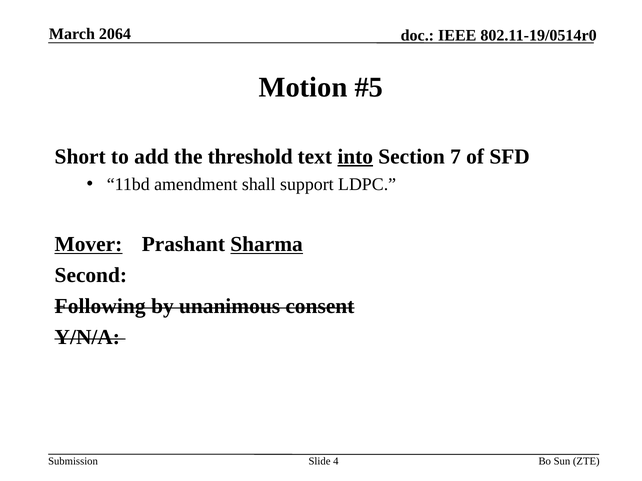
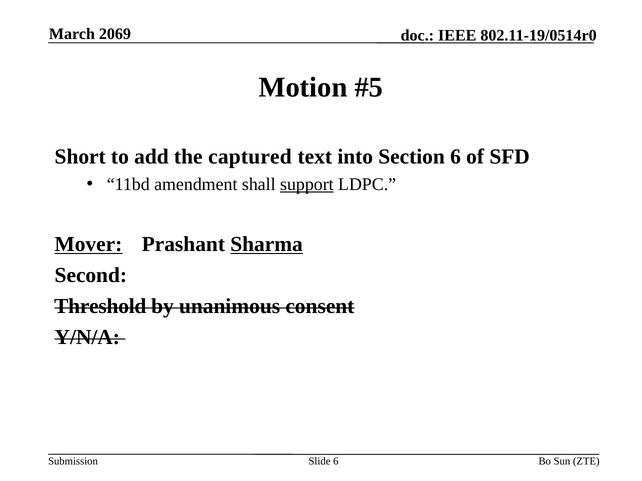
2064: 2064 -> 2069 (115, 34)
threshold: threshold -> captured (250, 157)
into underline: present -> none (355, 157)
Section 7: 7 -> 6 (456, 157)
support underline: none -> present (307, 184)
Following: Following -> Threshold (100, 307)
Slide 4: 4 -> 6 (336, 462)
